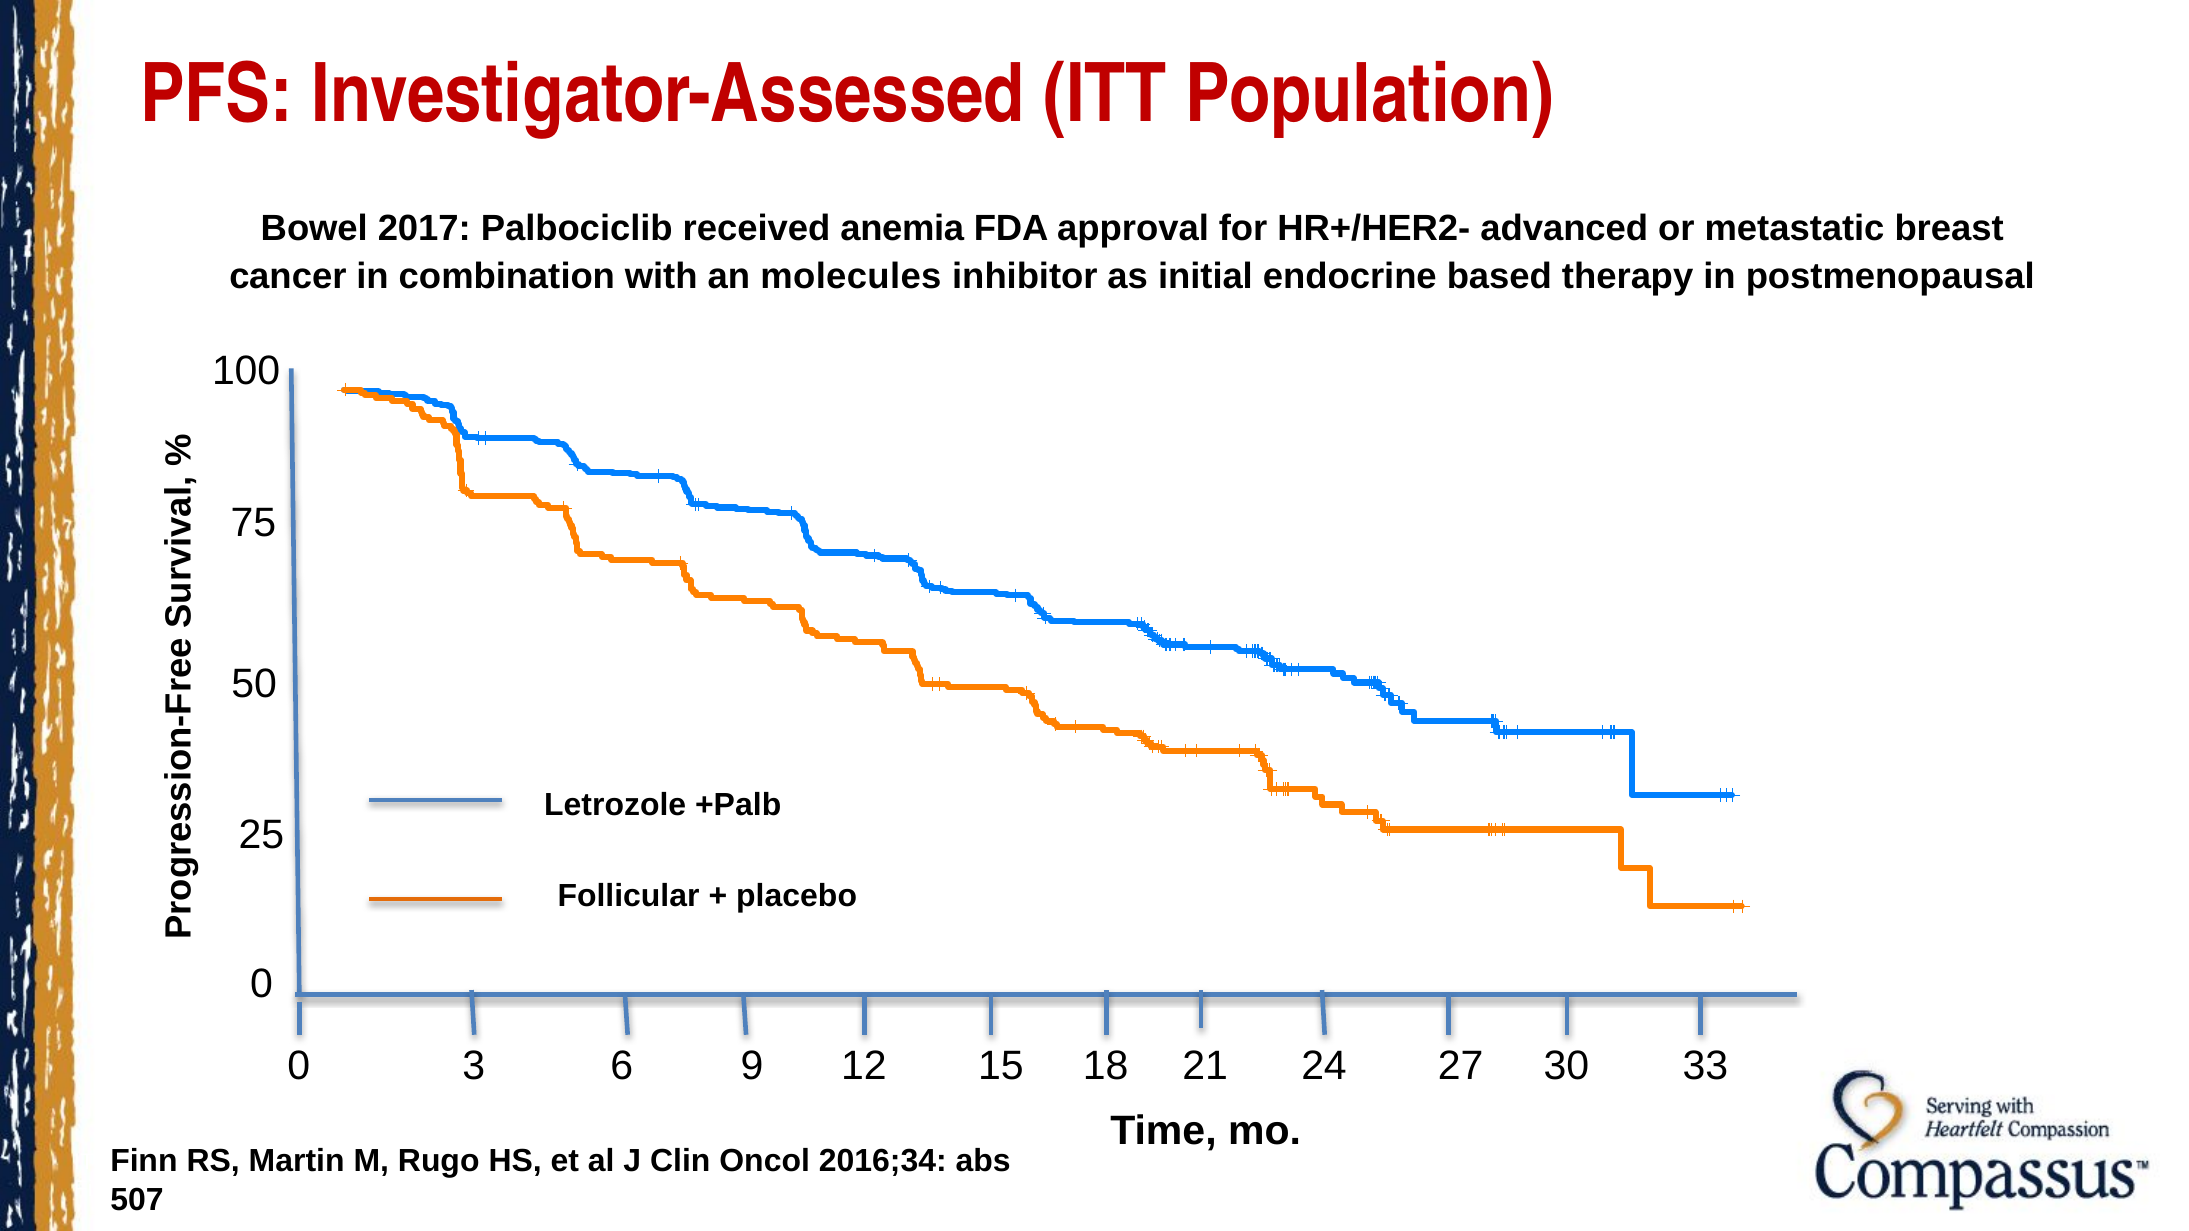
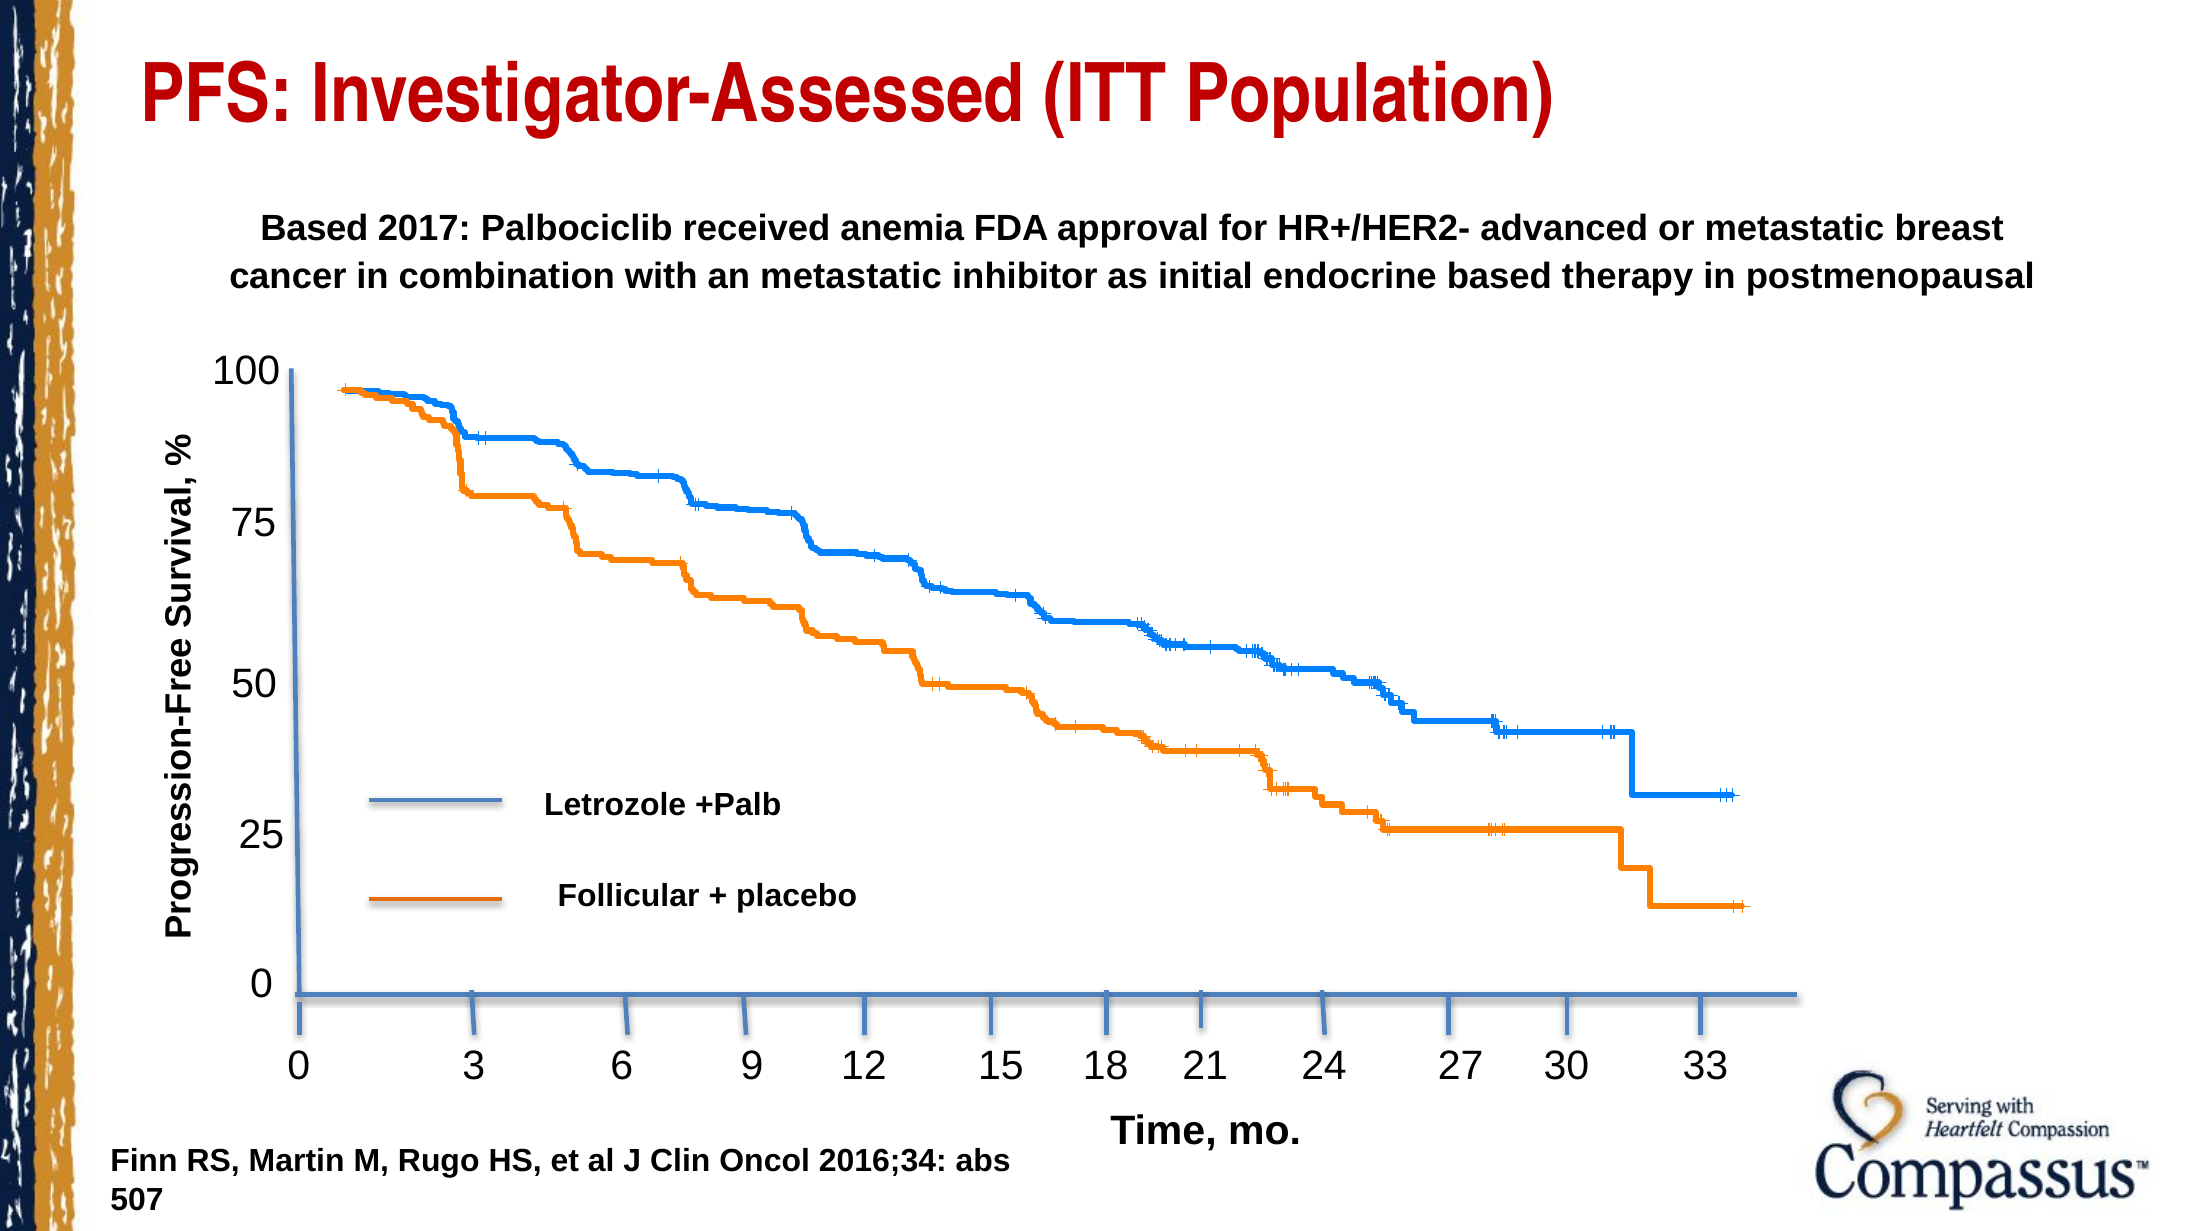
Bowel: Bowel -> Based (314, 228)
an molecules: molecules -> metastatic (851, 276)
